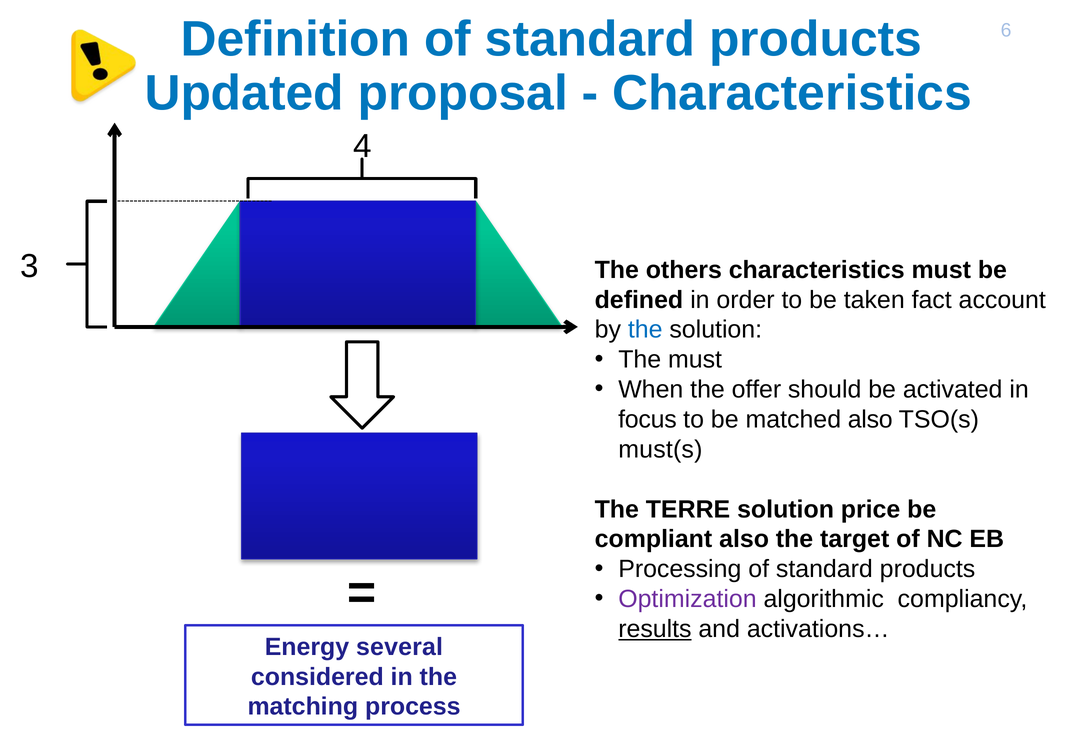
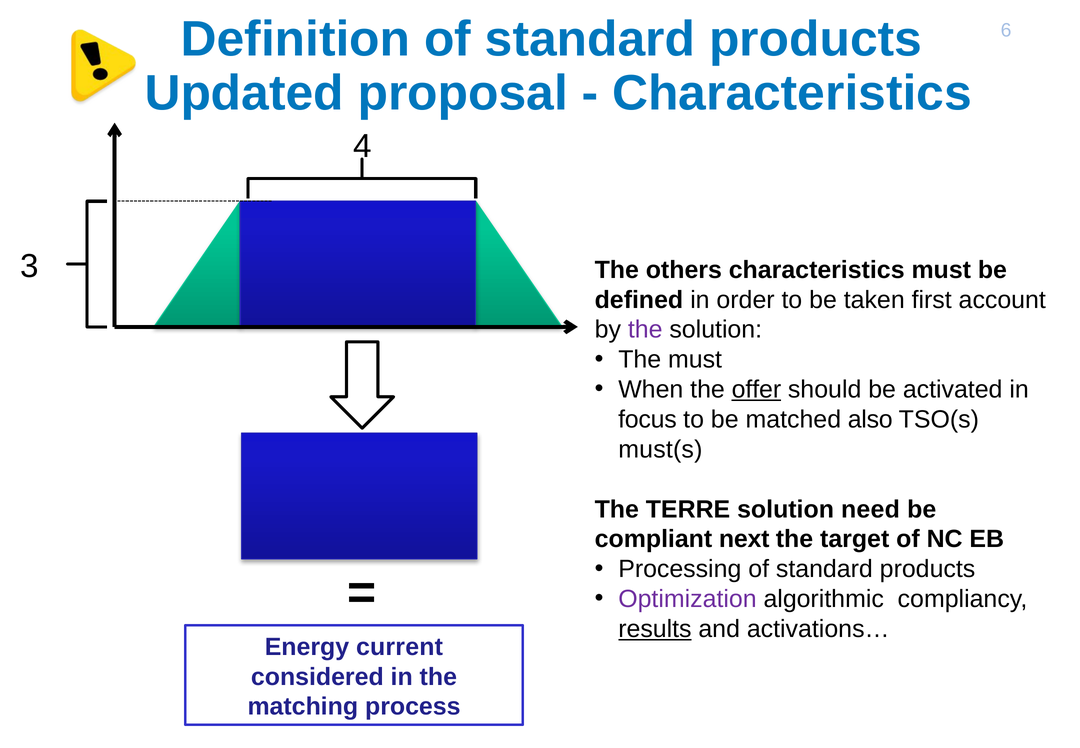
fact: fact -> first (932, 300)
the colour: blue -> purple (645, 330)
offer underline: none -> present (756, 389)
price: price -> need (870, 509)
compliant also: also -> next (744, 539)
several: several -> current (400, 647)
